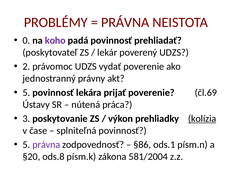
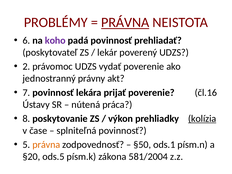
PRÁVNA underline: none -> present (125, 22)
0: 0 -> 6 (26, 40)
5: 5 -> 7 (26, 93)
čl.69: čl.69 -> čl.16 (206, 93)
3: 3 -> 8 (26, 119)
právna colour: purple -> orange (46, 145)
§86: §86 -> §50 (142, 145)
ods.8: ods.8 -> ods.5 (53, 157)
